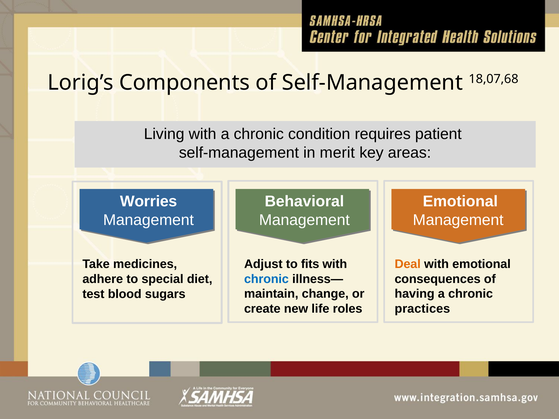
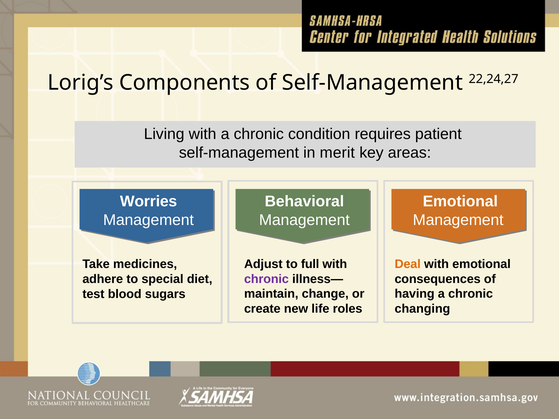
18,07,68: 18,07,68 -> 22,24,27 (494, 79)
fits: fits -> full (310, 264)
chronic colour: blue -> purple (266, 279)
practices: practices -> changing (422, 309)
